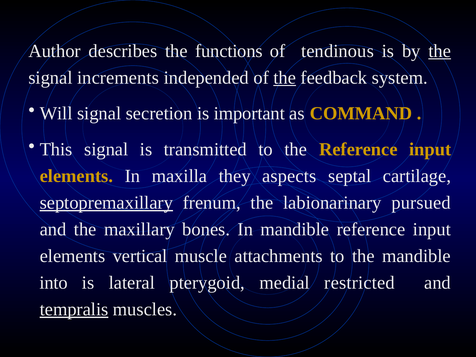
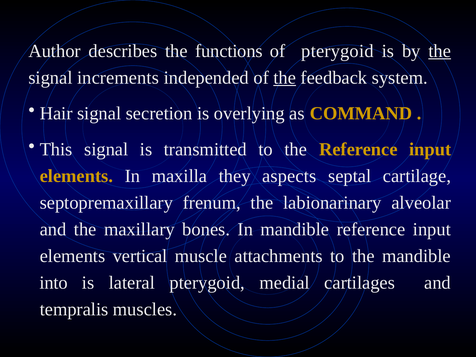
of tendinous: tendinous -> pterygoid (337, 51)
Will: Will -> Hair (56, 113)
important: important -> overlying (249, 113)
septopremaxillary underline: present -> none (106, 203)
pursued: pursued -> alveolar (421, 203)
restricted: restricted -> cartilages (360, 283)
tempralis underline: present -> none (74, 309)
